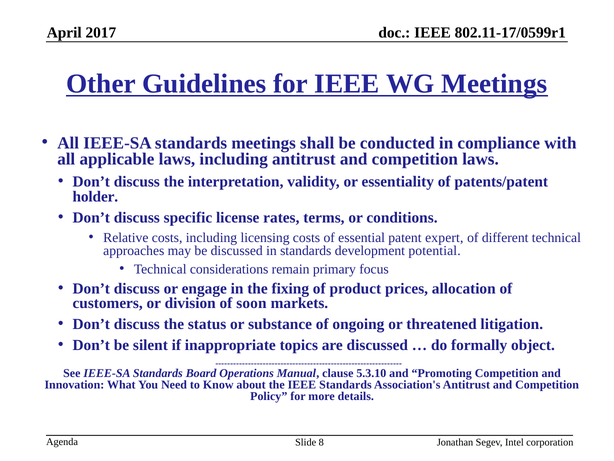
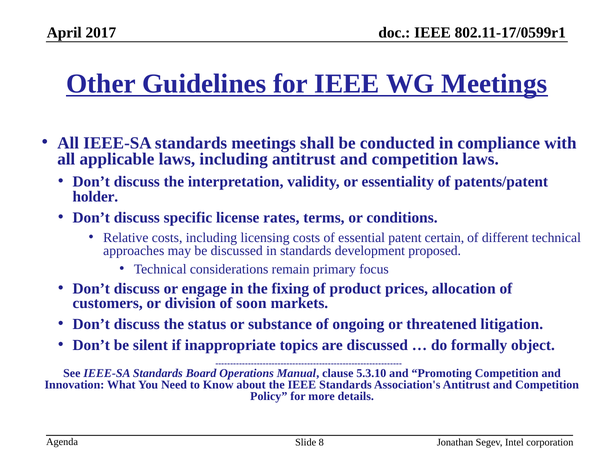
expert: expert -> certain (444, 237)
potential: potential -> proposed (435, 250)
